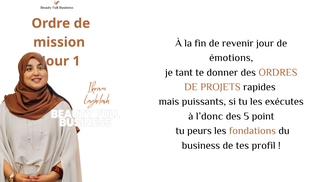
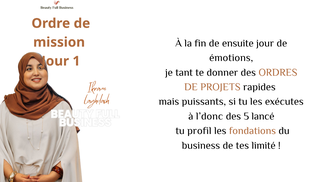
revenir: revenir -> ensuite (238, 43)
point: point -> lancé (263, 116)
peurs: peurs -> profil (199, 130)
profil: profil -> limité (264, 145)
